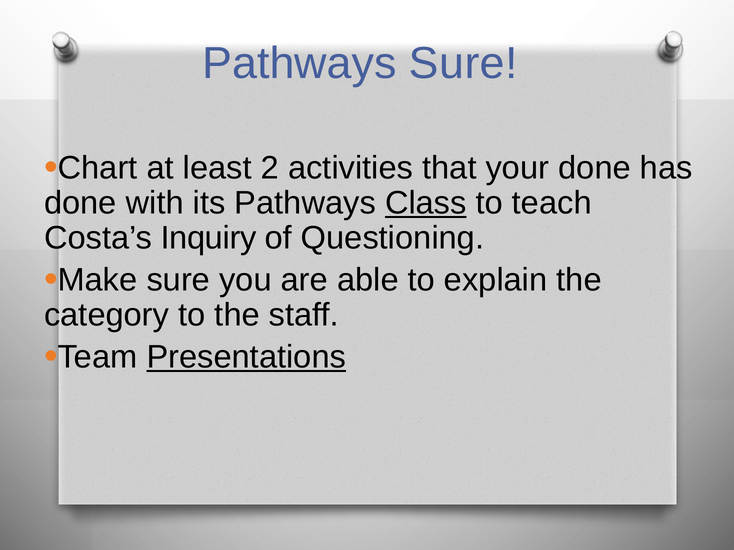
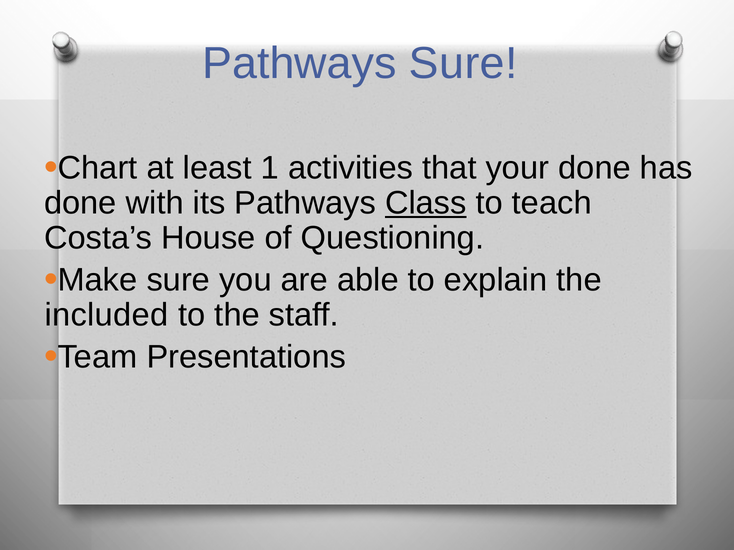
2: 2 -> 1 (270, 168)
Inquiry: Inquiry -> House (208, 238)
category: category -> included (106, 315)
Presentations underline: present -> none (246, 357)
